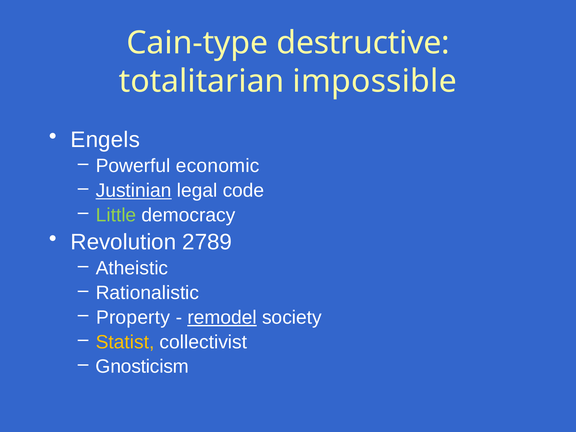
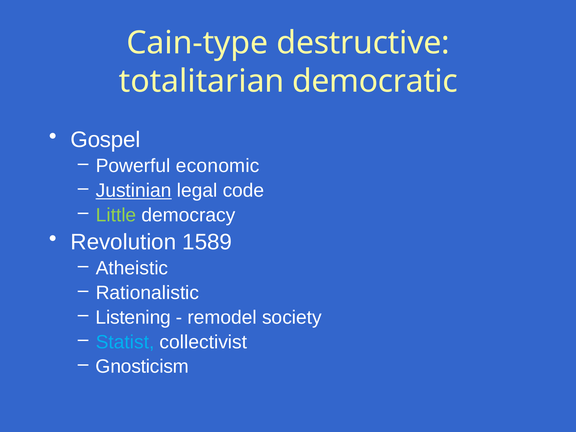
impossible: impossible -> democratic (375, 81)
Engels: Engels -> Gospel (105, 140)
2789: 2789 -> 1589 (207, 242)
Property: Property -> Listening (133, 317)
remodel underline: present -> none (222, 317)
Statist colour: yellow -> light blue (125, 342)
